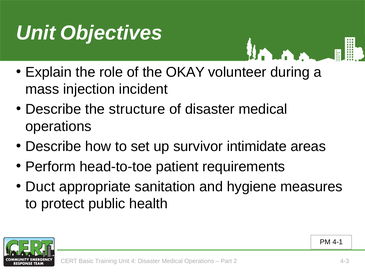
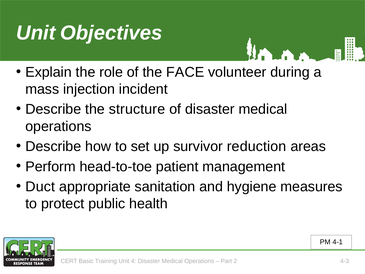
OKAY: OKAY -> FACE (185, 72)
intimidate: intimidate -> reduction (257, 146)
requirements: requirements -> management (244, 166)
